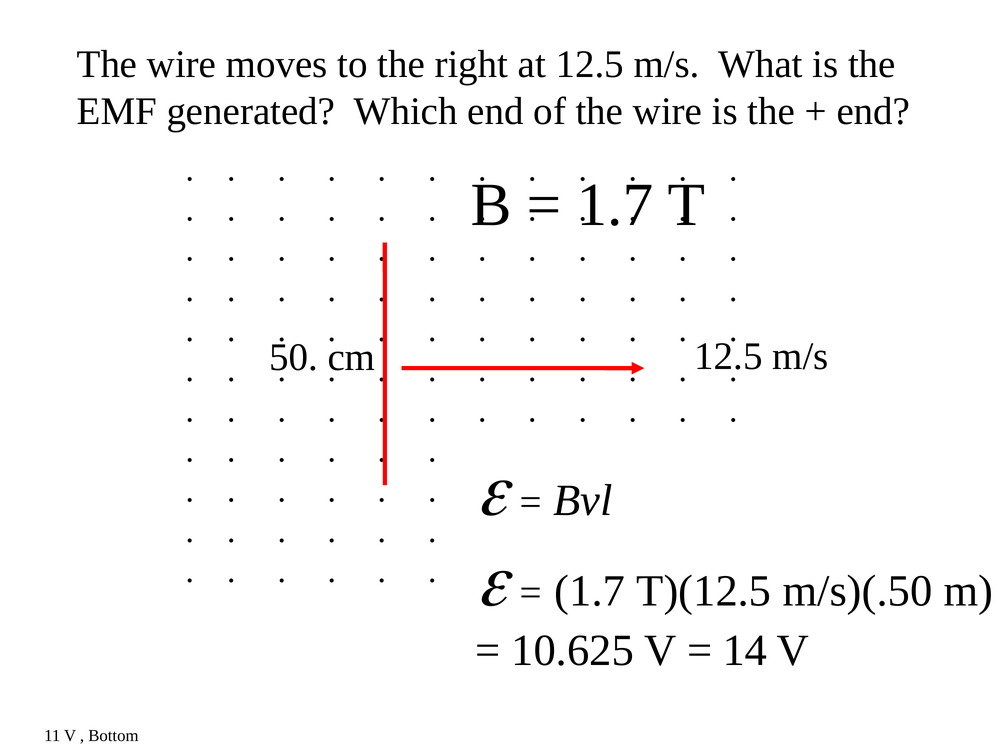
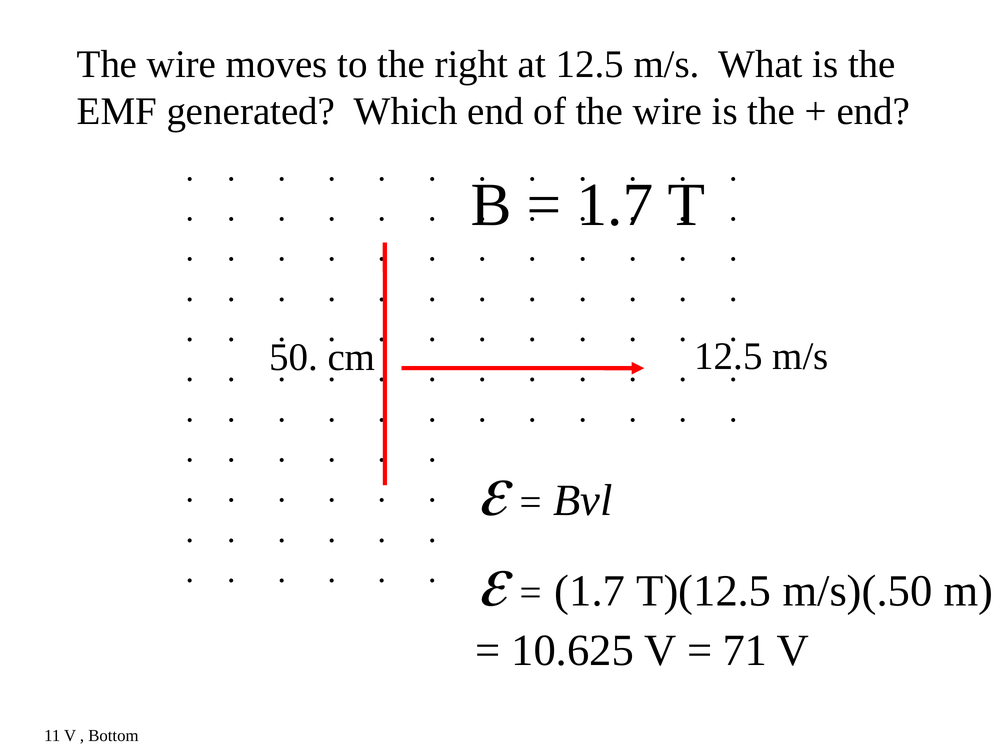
14: 14 -> 71 (745, 651)
